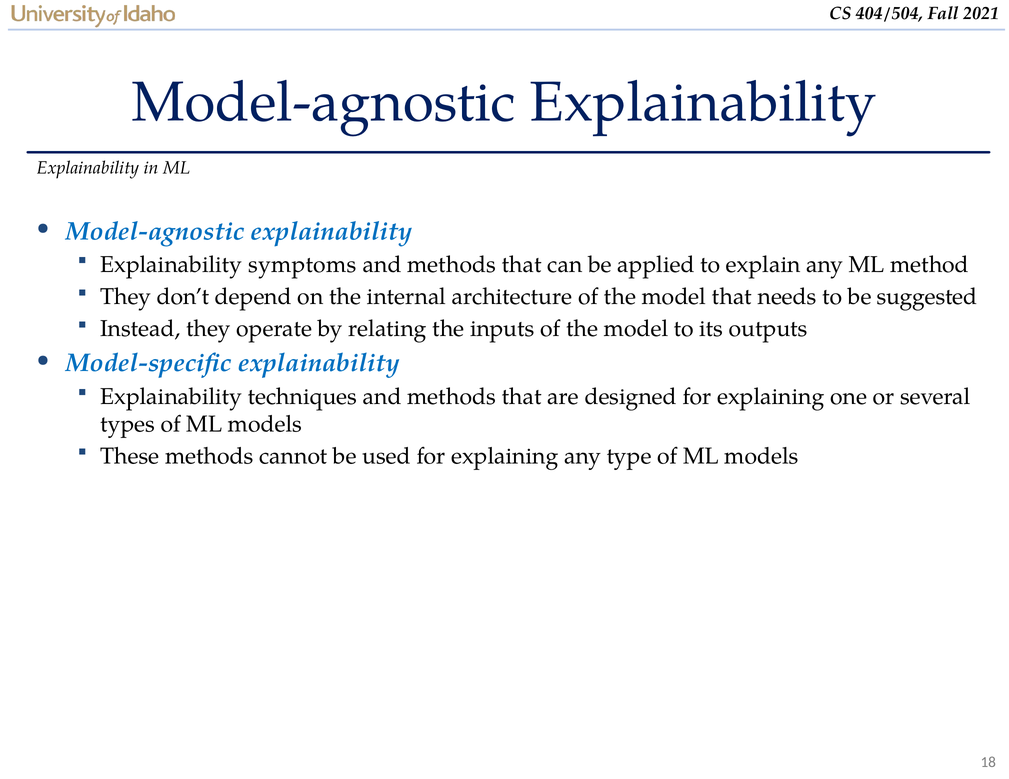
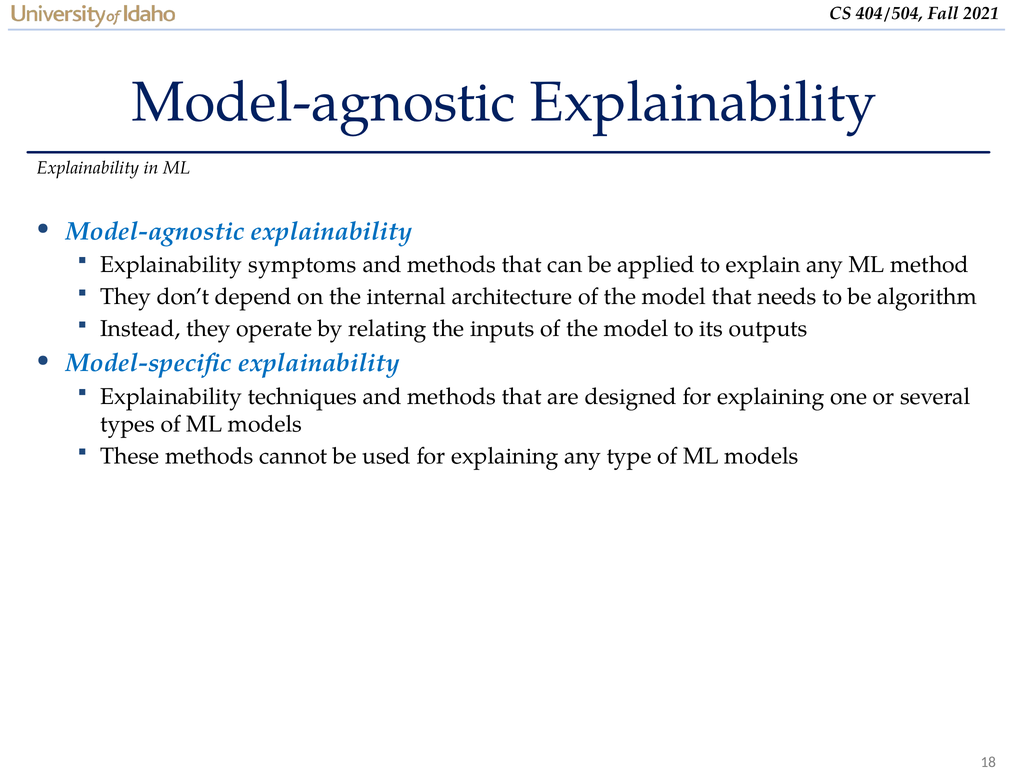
suggested: suggested -> algorithm (927, 297)
